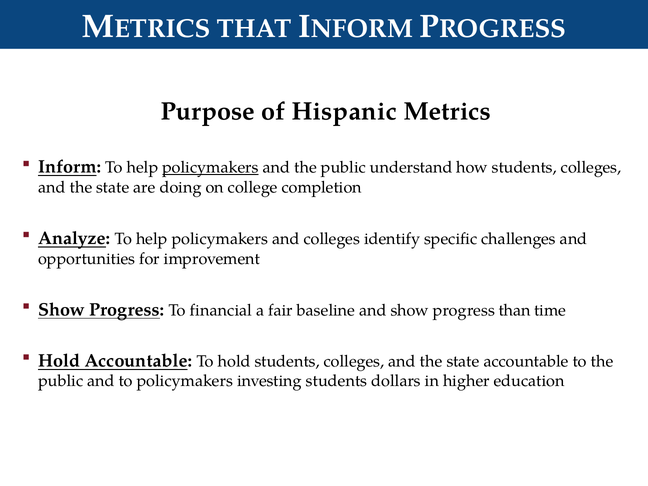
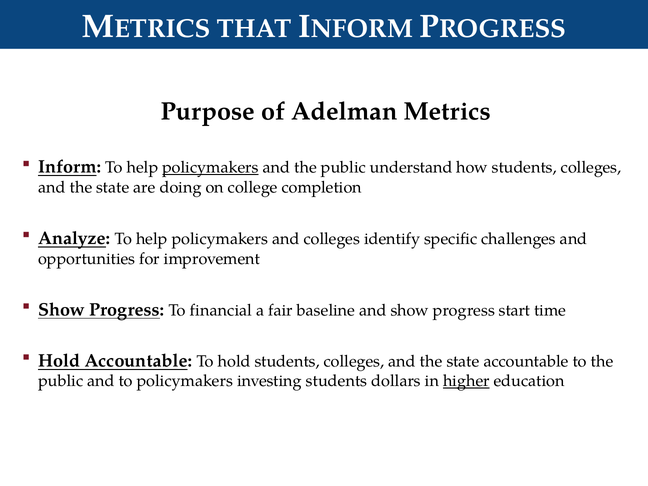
Hispanic: Hispanic -> Adelman (344, 111)
than: than -> start (515, 310)
higher underline: none -> present (466, 381)
